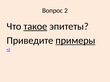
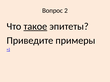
примеры underline: present -> none (75, 41)
